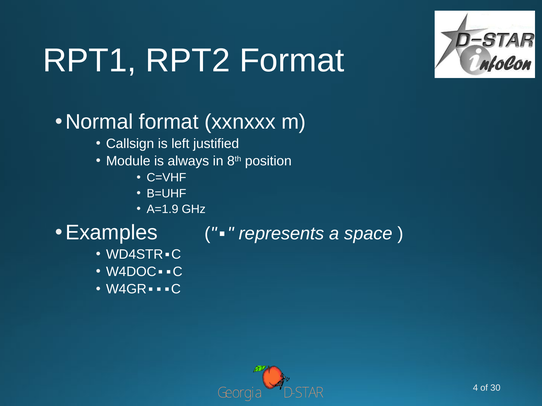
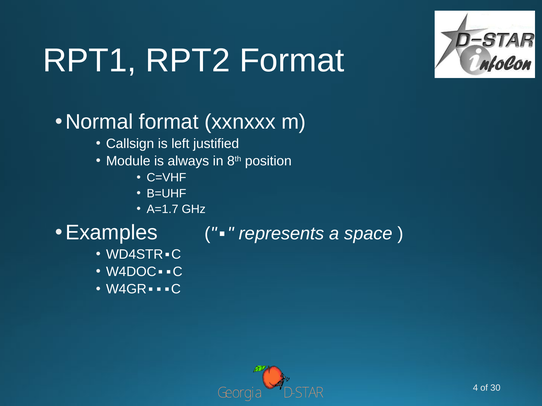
A=1.9: A=1.9 -> A=1.7 (163, 209)
